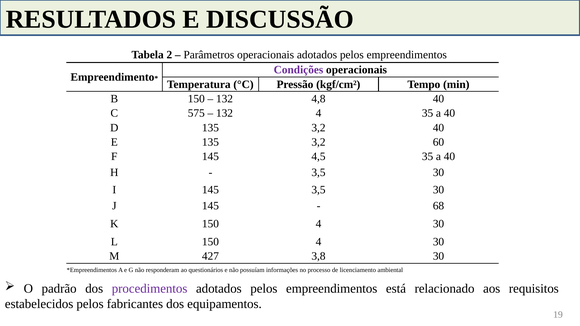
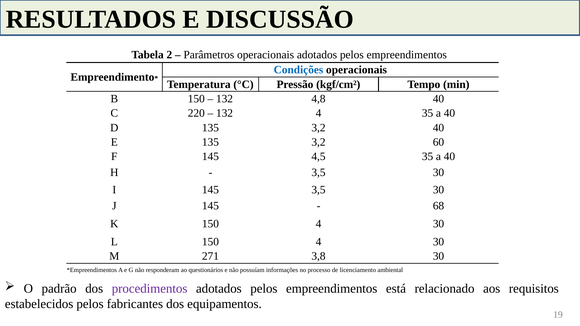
Condições colour: purple -> blue (299, 70)
575: 575 -> 220 (196, 113)
427: 427 -> 271 (210, 256)
